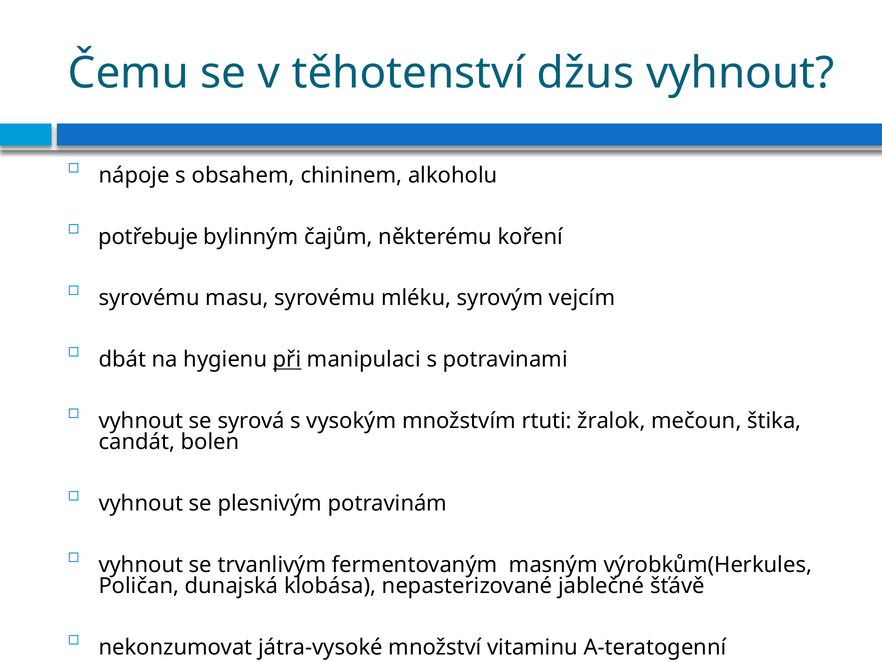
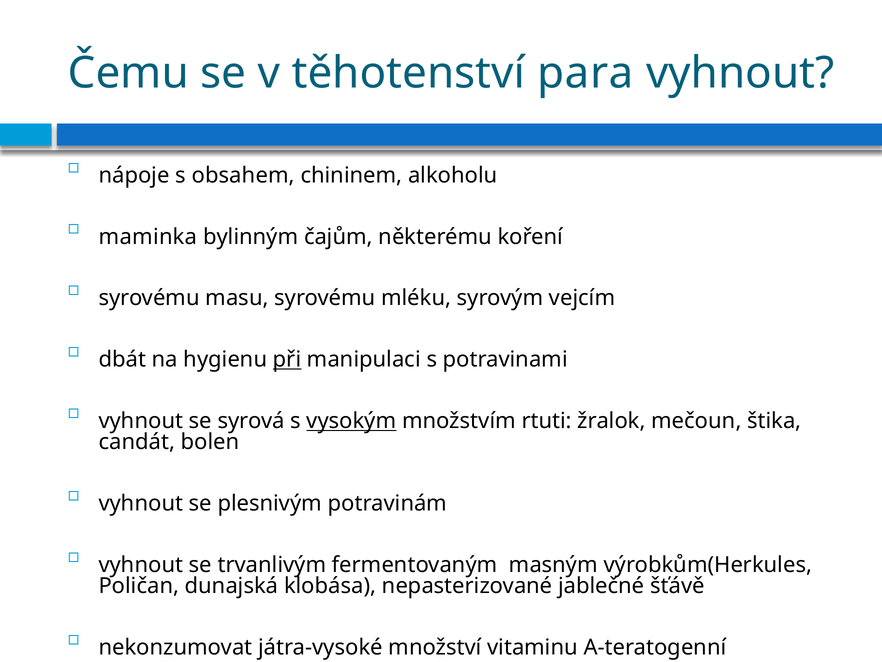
džus: džus -> para (585, 73)
potřebuje: potřebuje -> maminka (148, 237)
vysokým underline: none -> present (351, 421)
